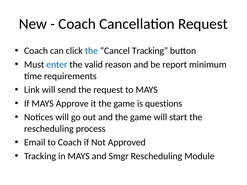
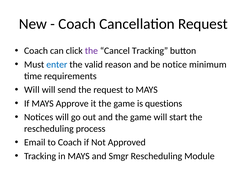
the colour: blue -> purple (91, 51)
report: report -> notice (175, 65)
Link: Link -> Will (32, 90)
